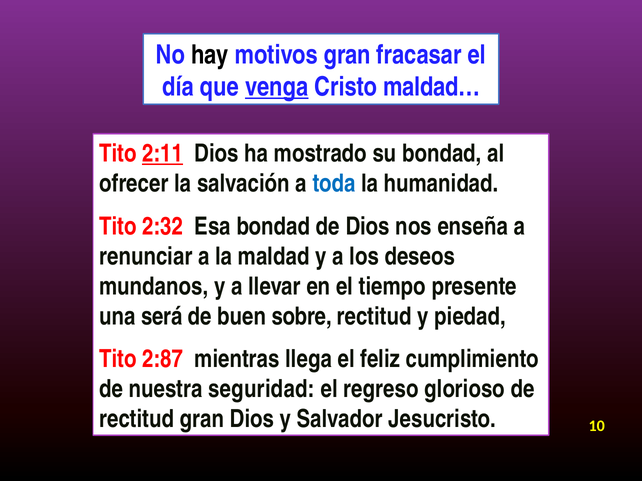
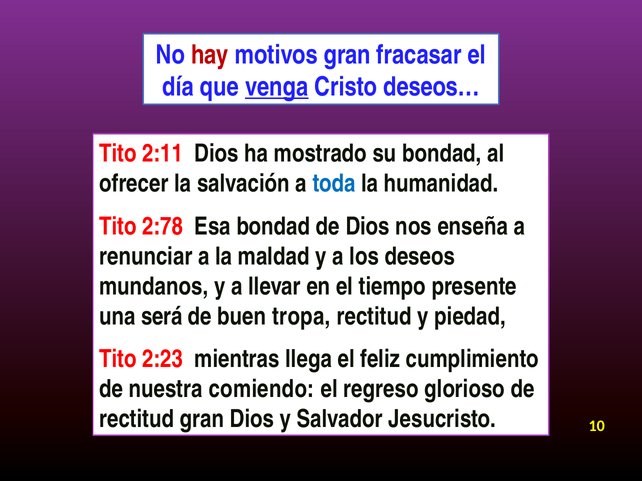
hay colour: black -> red (210, 55)
maldad…: maldad… -> deseos… (432, 87)
2:11 underline: present -> none (163, 154)
2:32: 2:32 -> 2:78 (163, 227)
sobre: sobre -> tropa (301, 317)
2:87: 2:87 -> 2:23 (163, 359)
seguridad: seguridad -> comiendo (261, 389)
